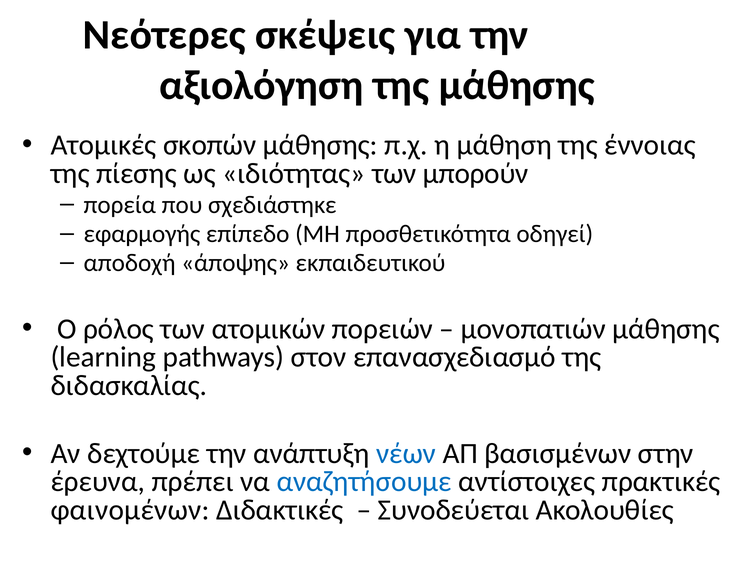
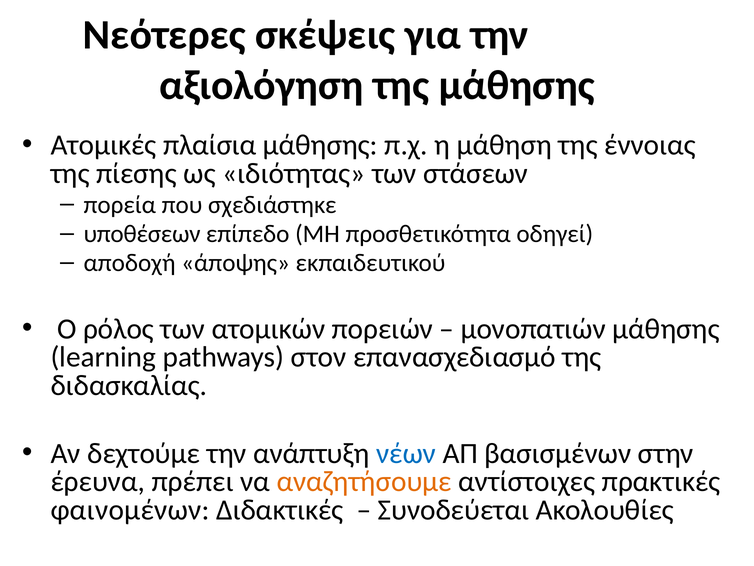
σκοπών: σκοπών -> πλαίσια (210, 145)
μπορούν: μπορούν -> στάσεων (476, 173)
εφαρμογής: εφαρμογής -> υποθέσεων (142, 234)
αναζητήσουμε colour: blue -> orange (364, 481)
